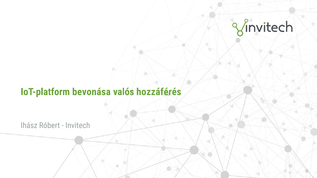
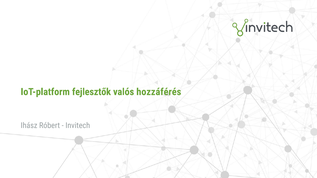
bevonása: bevonása -> fejlesztők (91, 92)
